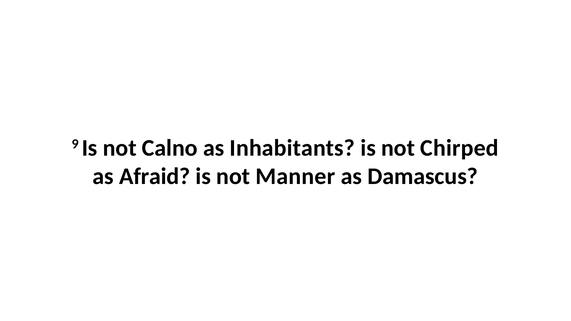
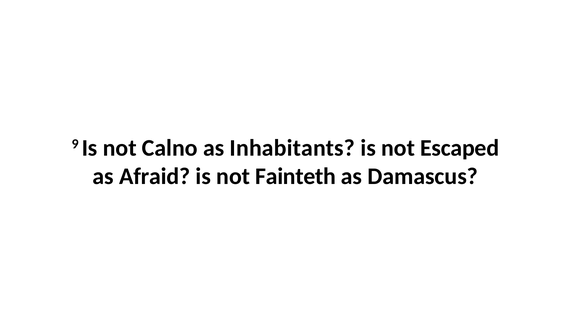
Chirped: Chirped -> Escaped (460, 148)
Manner: Manner -> Fainteth (296, 177)
